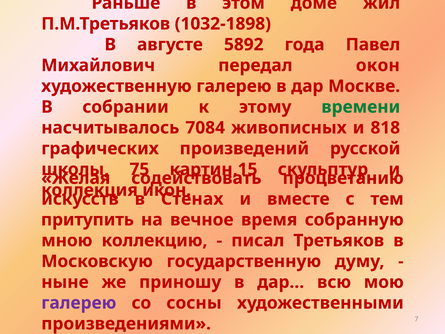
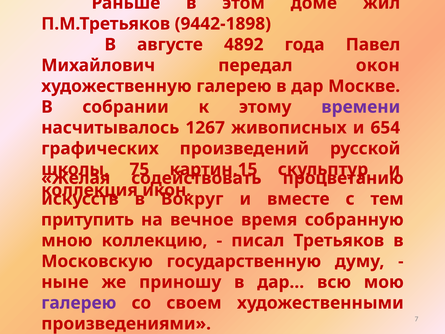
1032-1898: 1032-1898 -> 9442-1898 (223, 24)
5892: 5892 -> 4892 (244, 45)
времени colour: green -> purple (361, 107)
7084: 7084 -> 1267 (205, 128)
818: 818 -> 654 (385, 128)
Стенах: Стенах -> Вокруг (192, 199)
сосны: сосны -> своем (194, 303)
